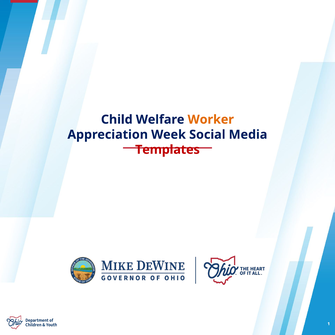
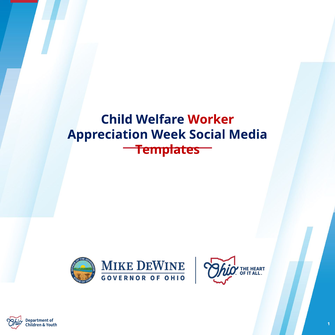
Worker colour: orange -> red (211, 120)
